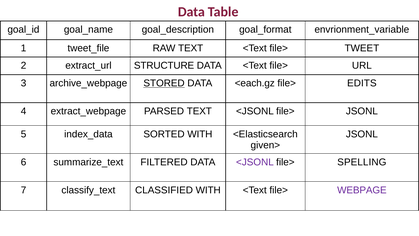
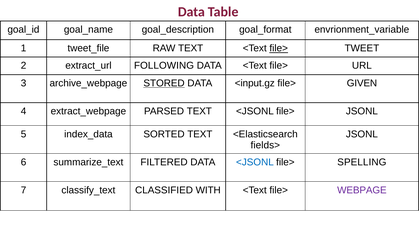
file> underline: none -> present (279, 48)
STRUCTURE: STRUCTURE -> FOLLOWING (164, 66)
<each.gz: <each.gz -> <input.gz (255, 83)
EDITS: EDITS -> GIVEN (362, 83)
SORTED WITH: WITH -> TEXT (200, 134)
given>: given> -> fields> (265, 145)
<JSONL colour: purple -> blue (255, 162)
